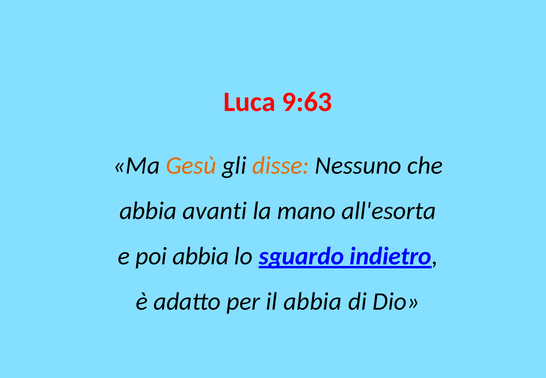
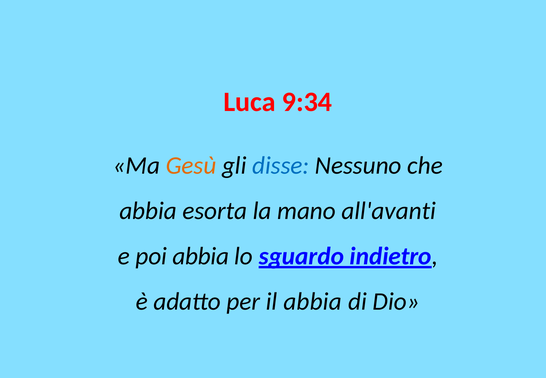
9:63: 9:63 -> 9:34 (307, 102)
disse colour: orange -> blue (281, 166)
avanti: avanti -> esorta (215, 211)
all'esorta: all'esorta -> all'avanti (389, 211)
